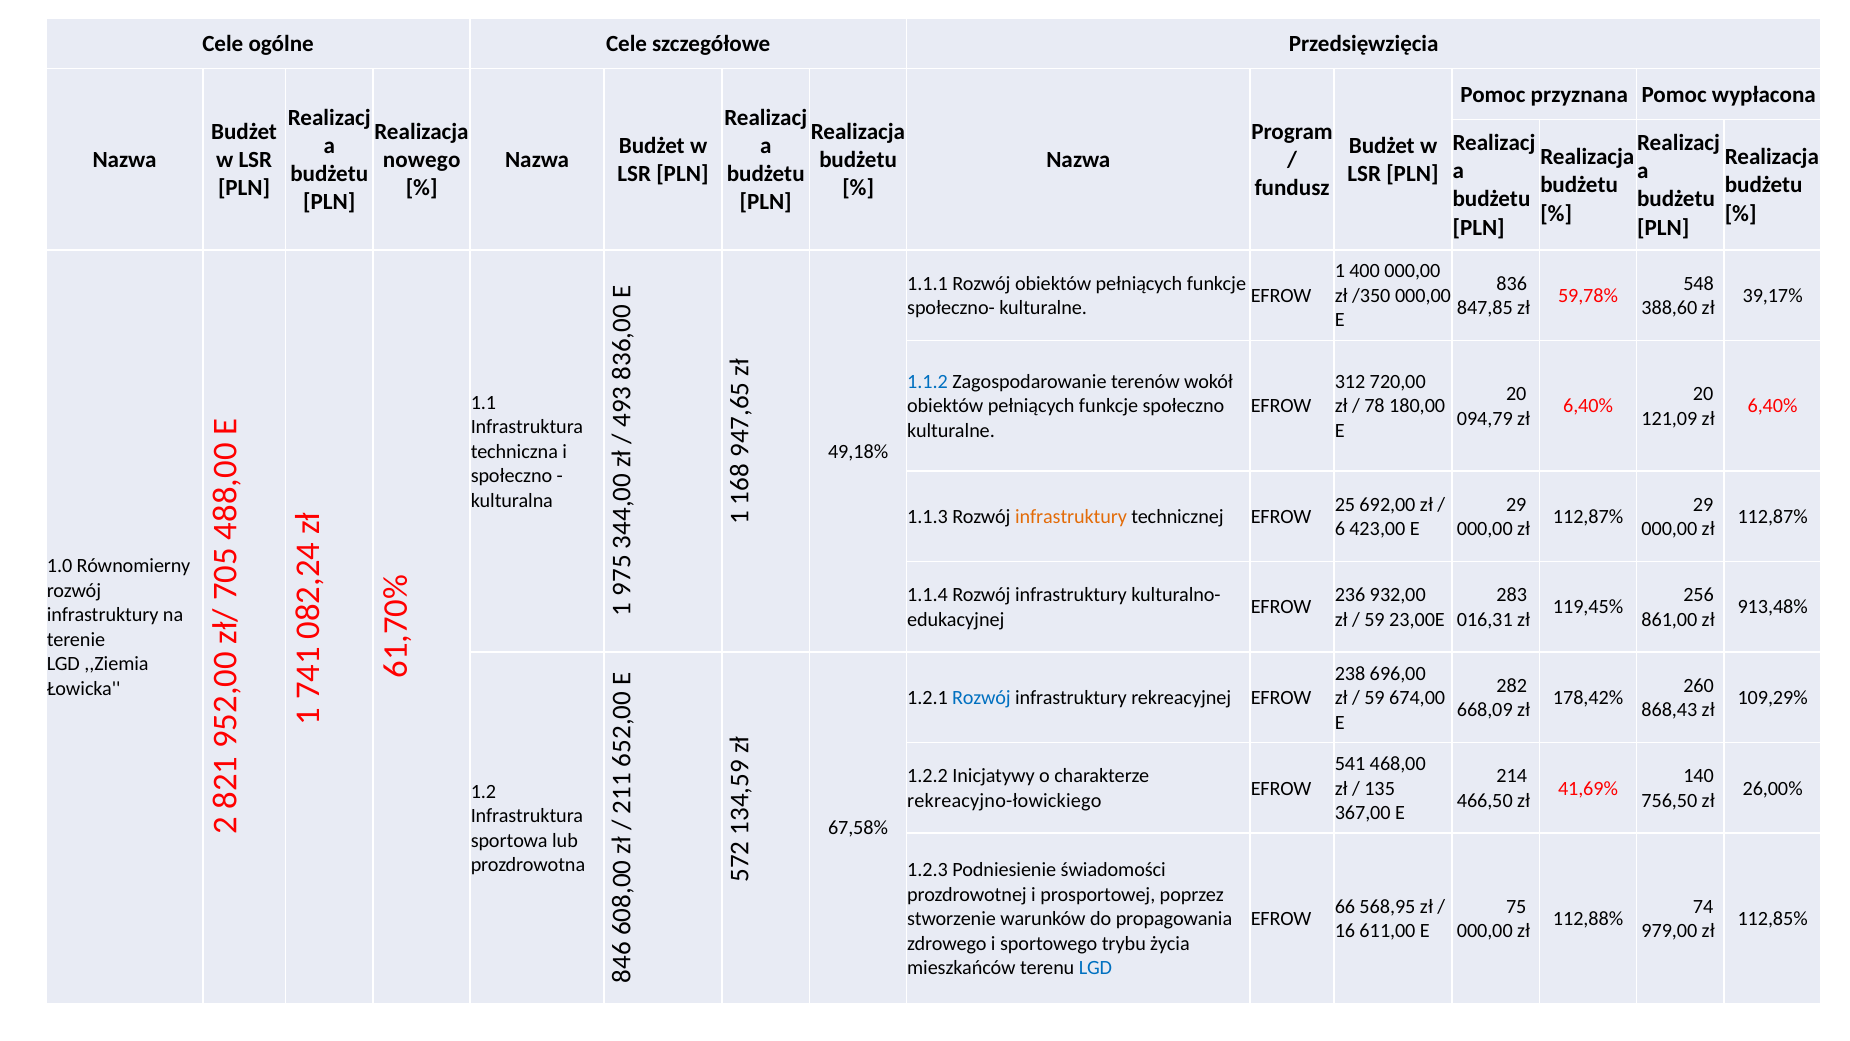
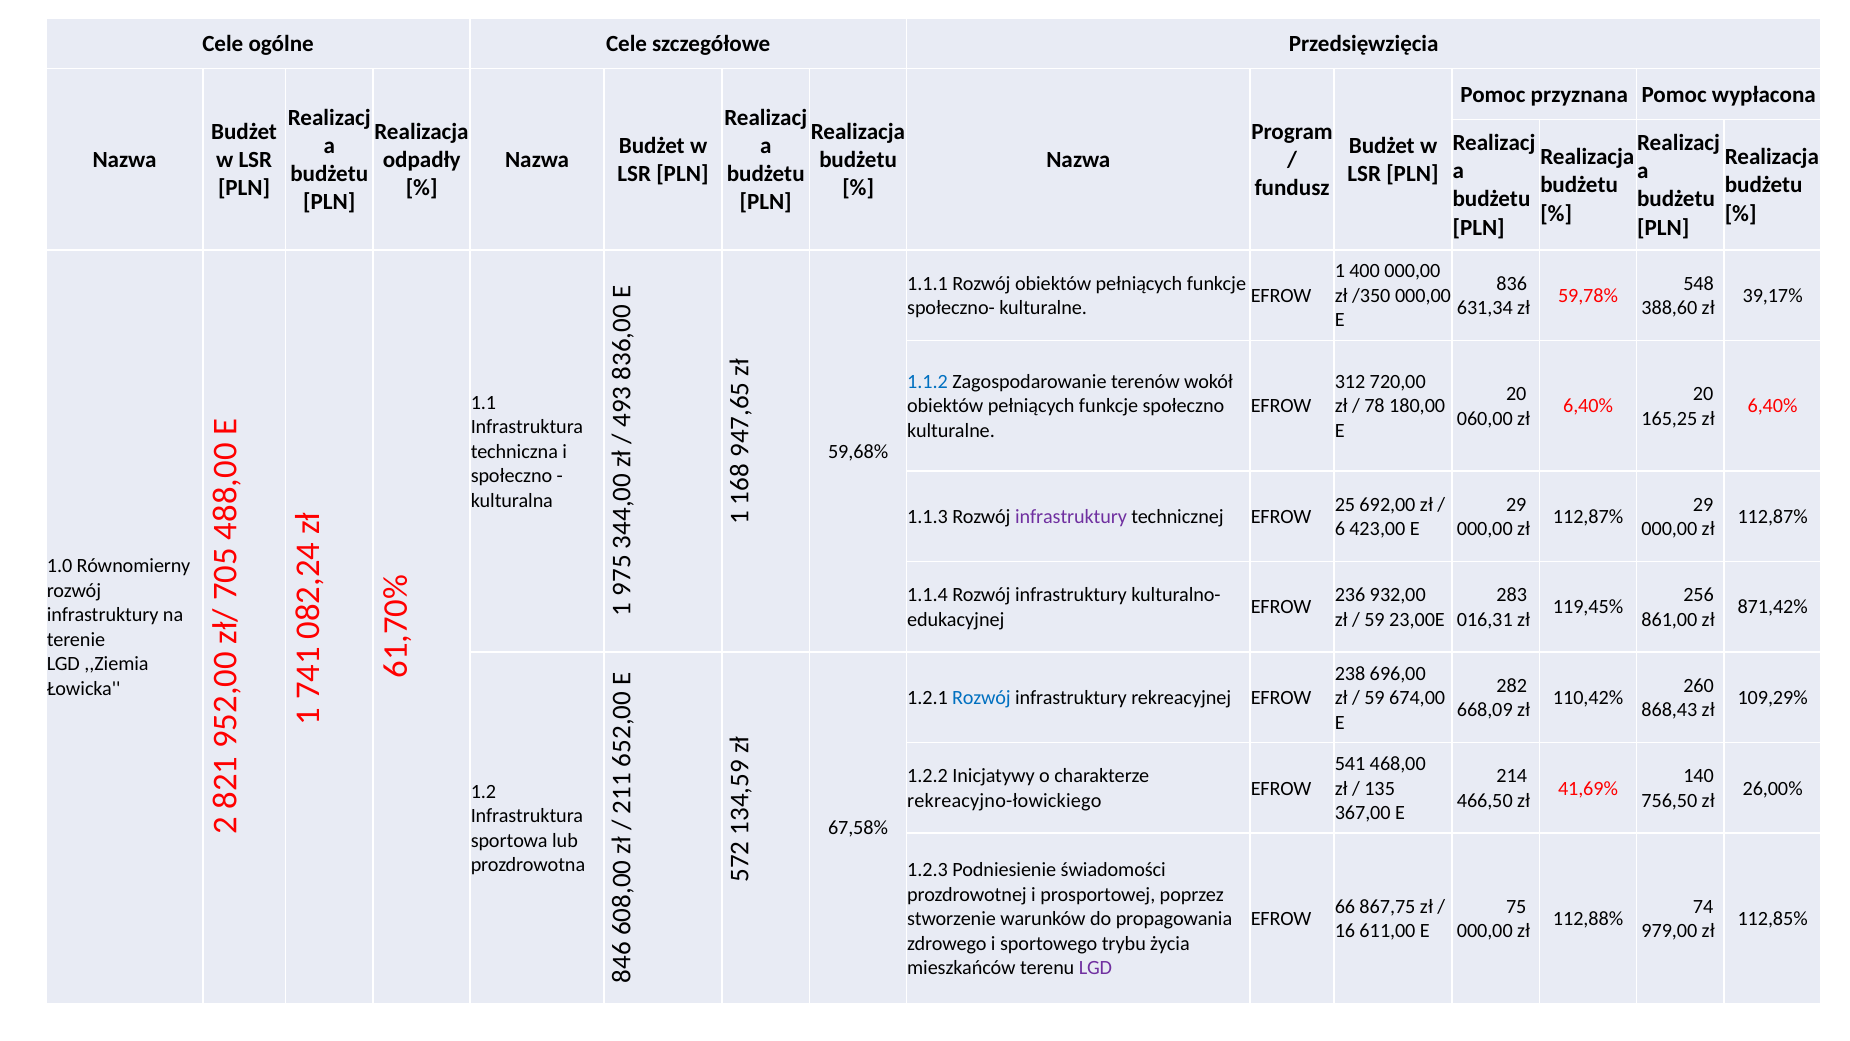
nowego: nowego -> odpadły (422, 160)
847,85: 847,85 -> 631,34 (1485, 308)
094,79: 094,79 -> 060,00 (1485, 418)
121,09: 121,09 -> 165,25 (1669, 418)
49,18%: 49,18% -> 59,68% (858, 451)
infrastruktury colour: orange -> purple (1071, 516)
913,48%: 913,48% -> 871,42% (1773, 607)
178,42%: 178,42% -> 110,42% (1588, 698)
568,95: 568,95 -> 867,75 (1387, 906)
LGD colour: blue -> purple (1096, 968)
